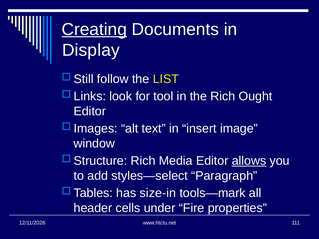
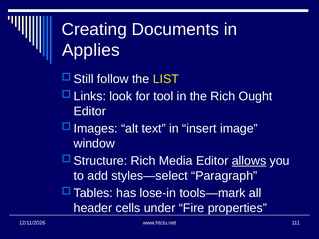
Creating underline: present -> none (94, 29)
Display: Display -> Applies (91, 50)
size-in: size-in -> lose-in (158, 193)
